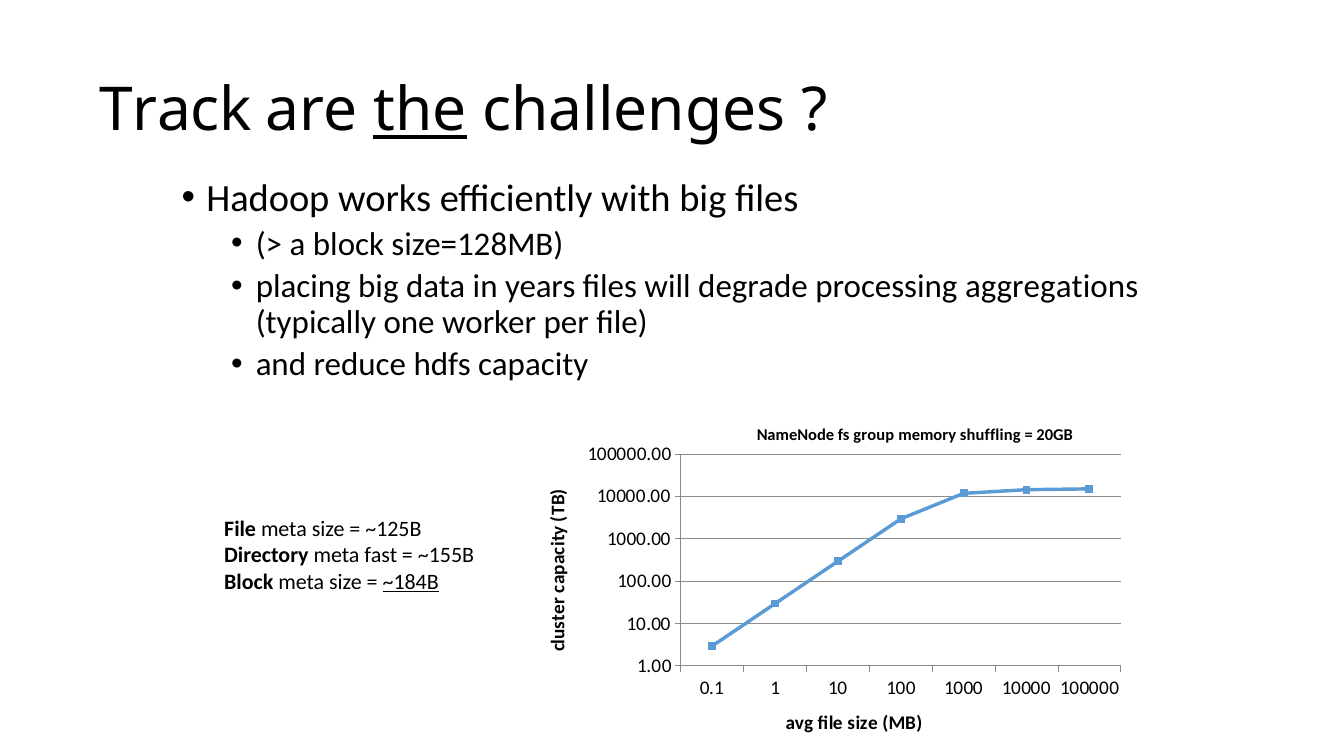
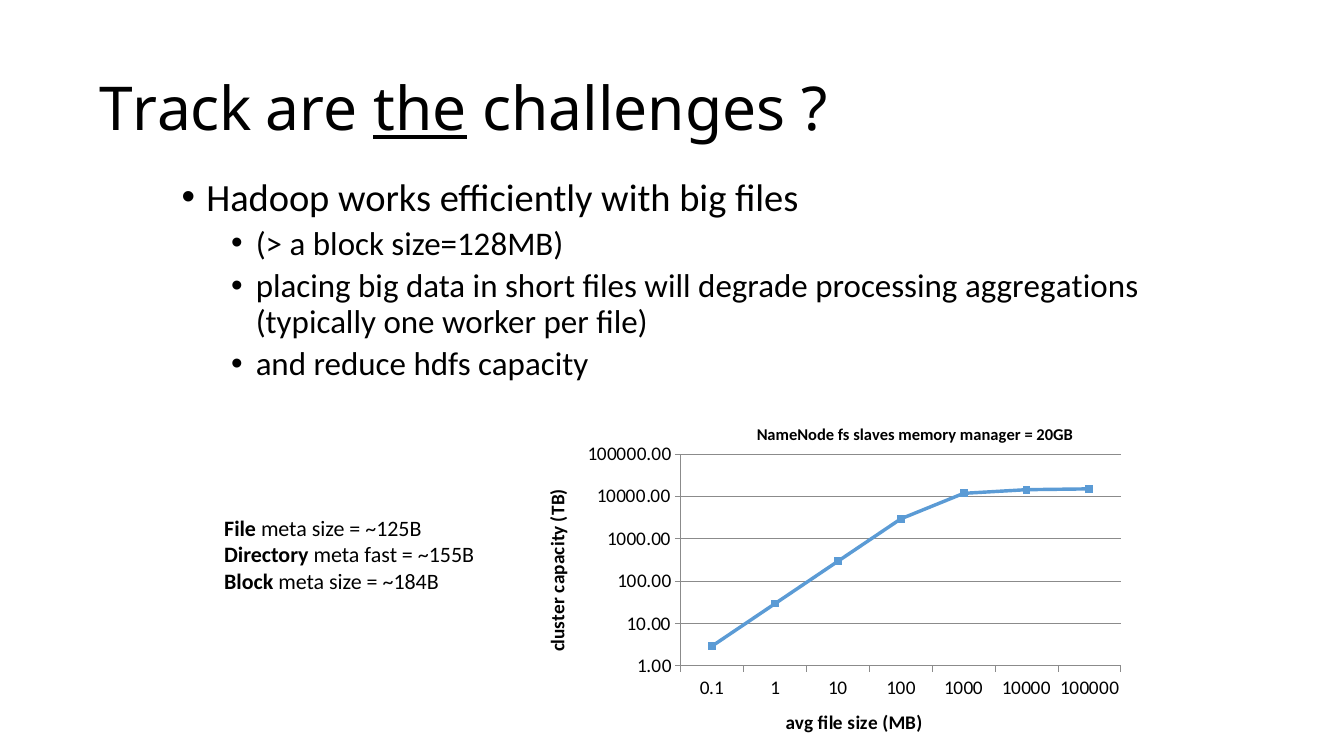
years: years -> short (540, 287)
group: group -> slaves (874, 436)
shuffling: shuffling -> manager (990, 436)
~184B underline: present -> none (411, 582)
